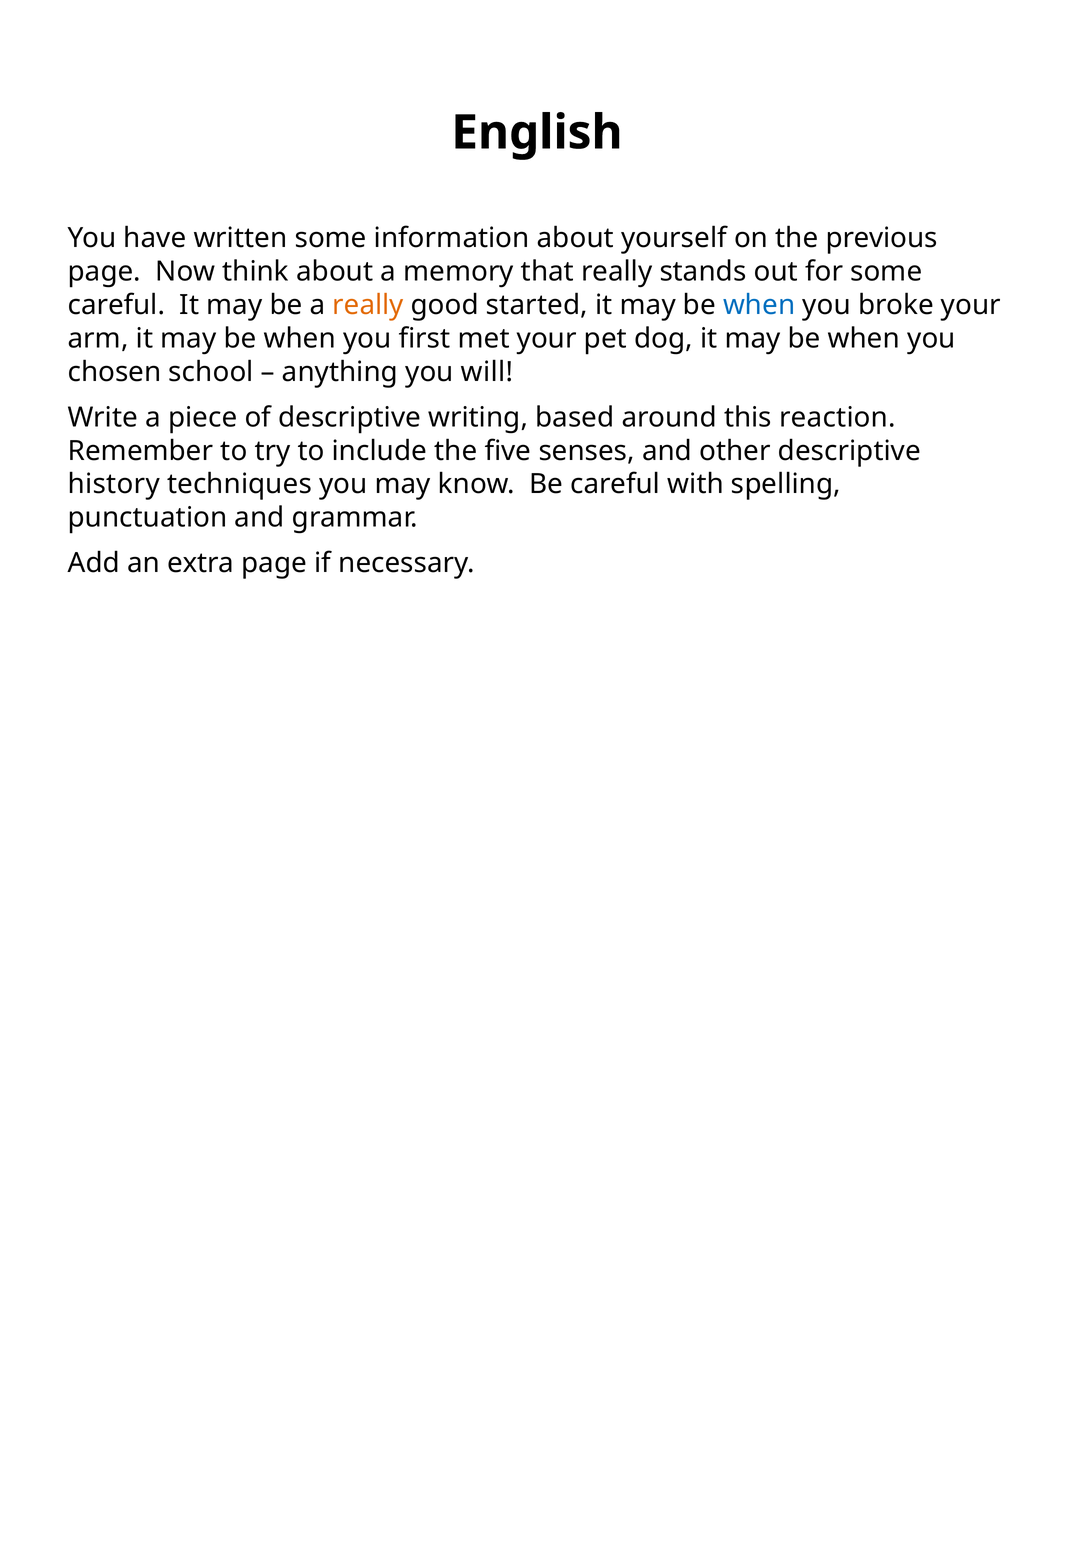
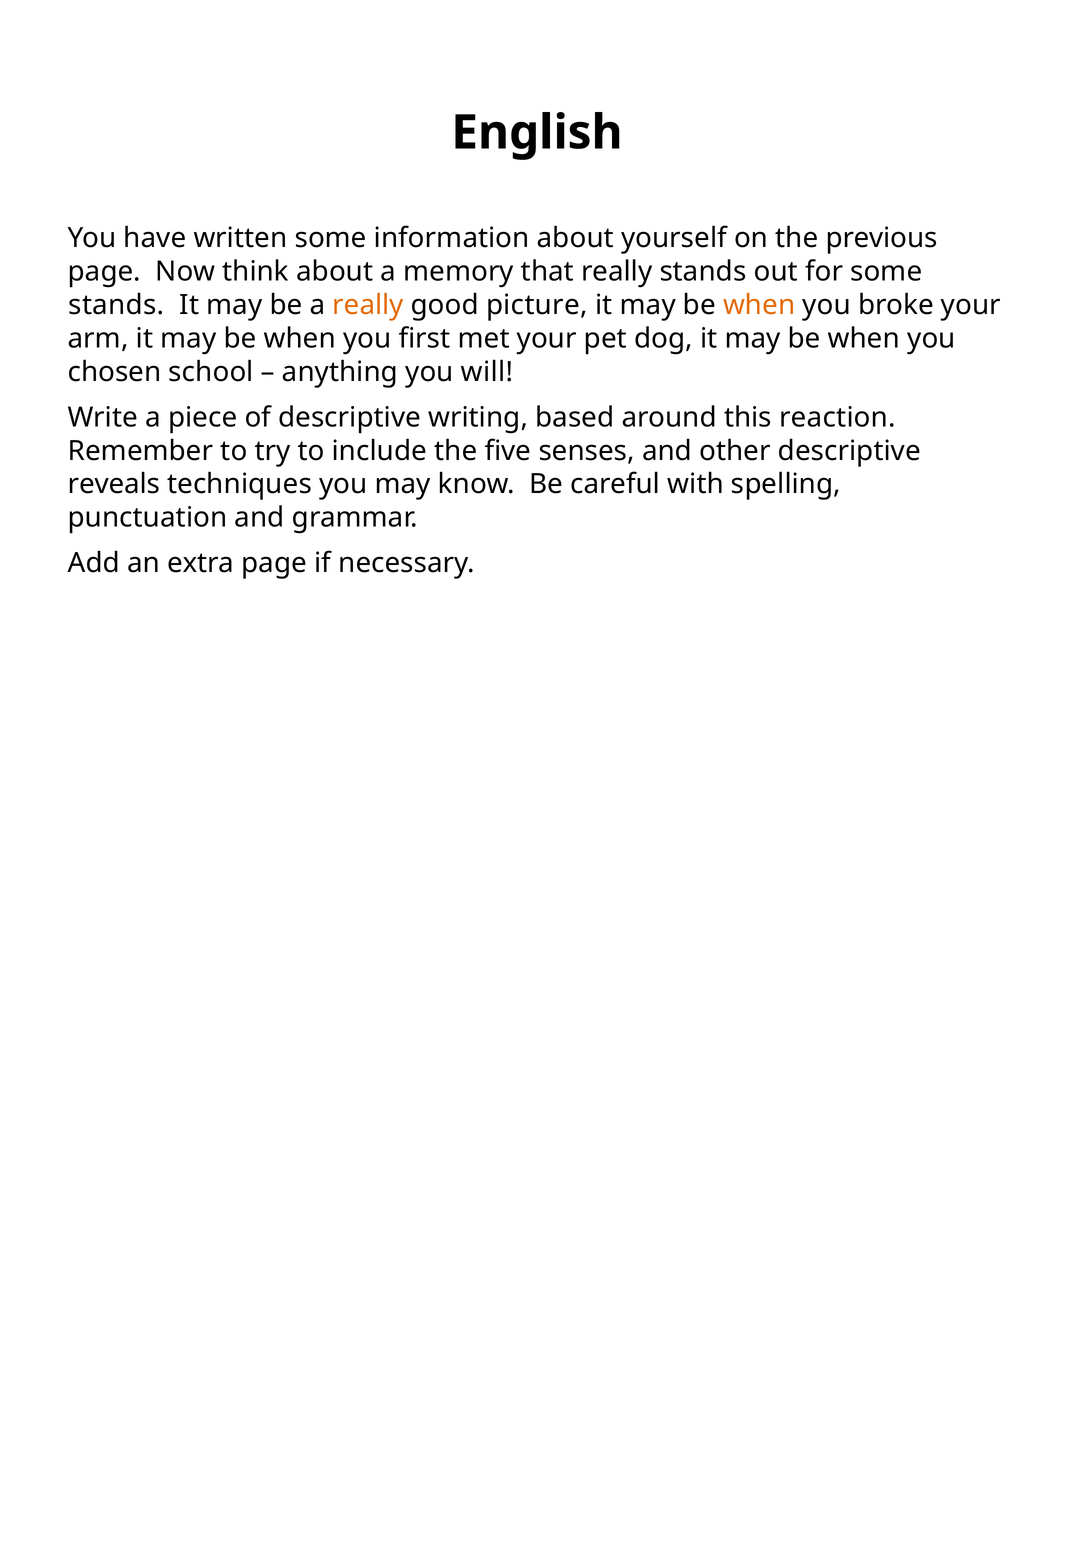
careful: careful -> stands (116, 305)
started: started -> picture (537, 305)
when colour: blue -> orange (759, 305)
history: history -> reveals (114, 484)
